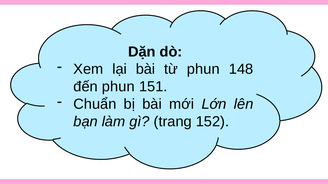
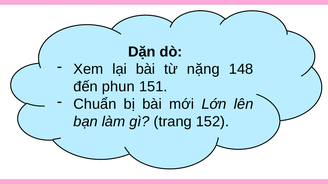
từ phun: phun -> nặng (203, 69)
